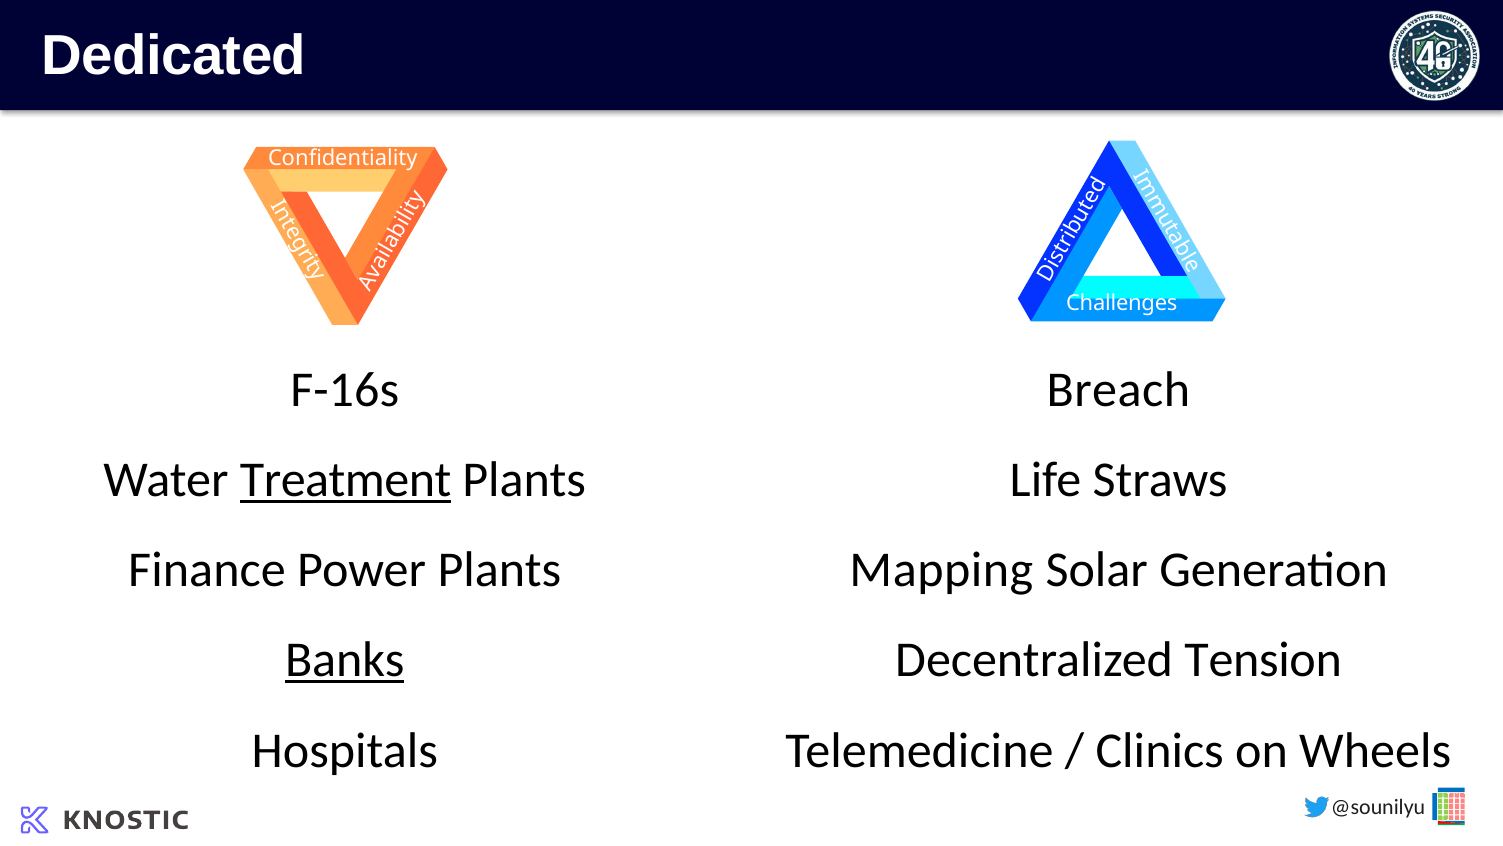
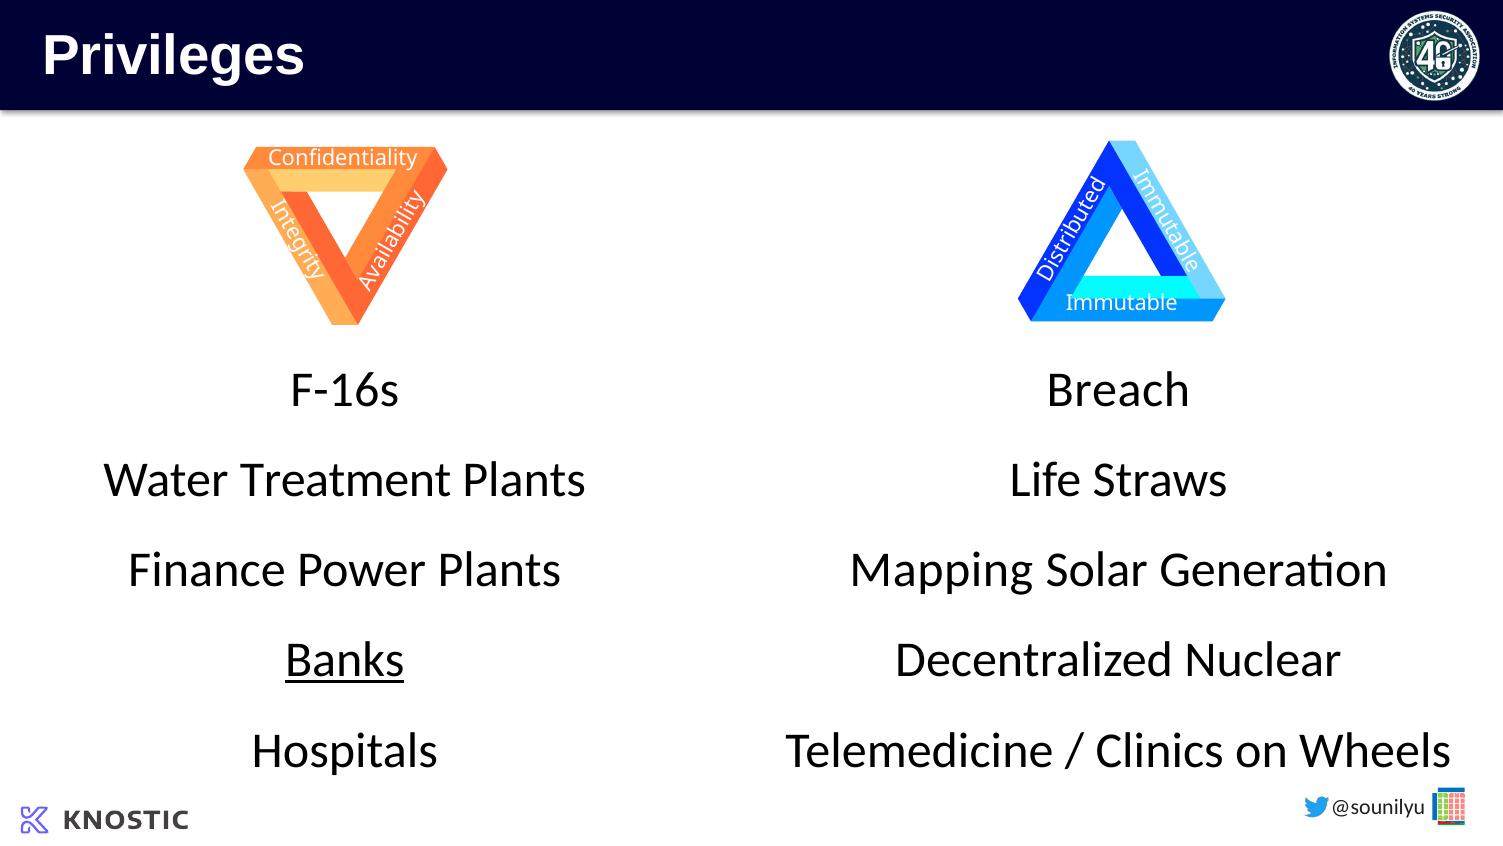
Dedicated: Dedicated -> Privileges (174, 56)
Challenges: Challenges -> Immutable (1122, 303)
Treatment underline: present -> none (346, 479)
Tension: Tension -> Nuclear (1263, 660)
